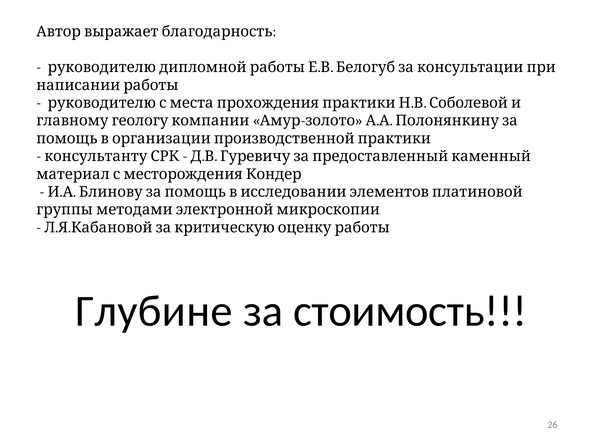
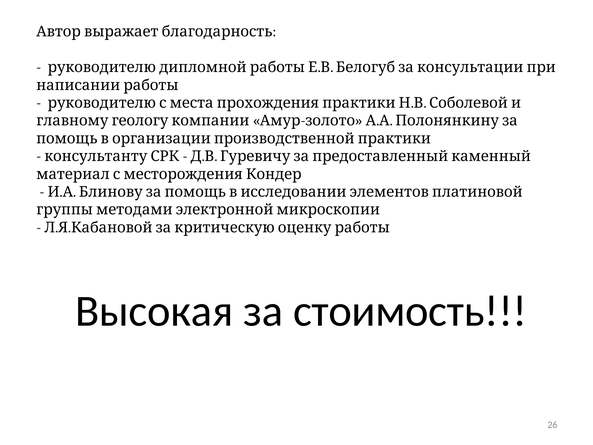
Глубине: Глубине -> Высокая (154, 311)
